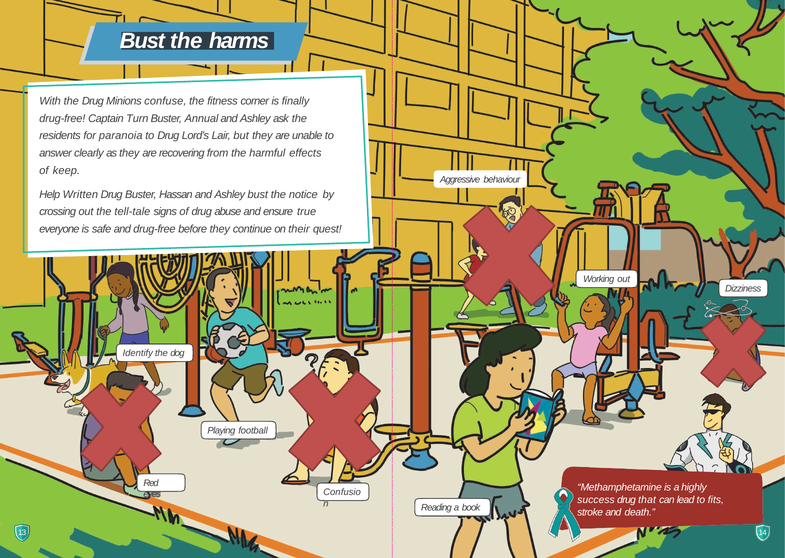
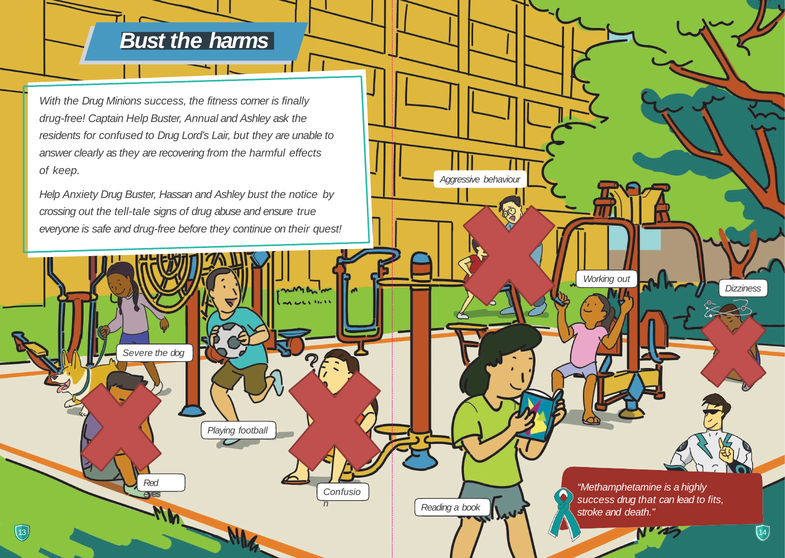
Minions confuse: confuse -> success (165, 101)
Captain Turn: Turn -> Help (137, 118)
paranoia: paranoia -> confused (121, 136)
Written: Written -> Anxiety (80, 194)
Identify: Identify -> Severe (138, 353)
